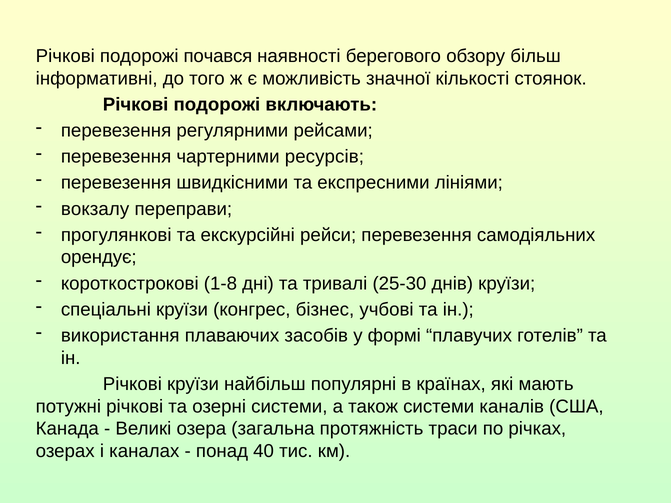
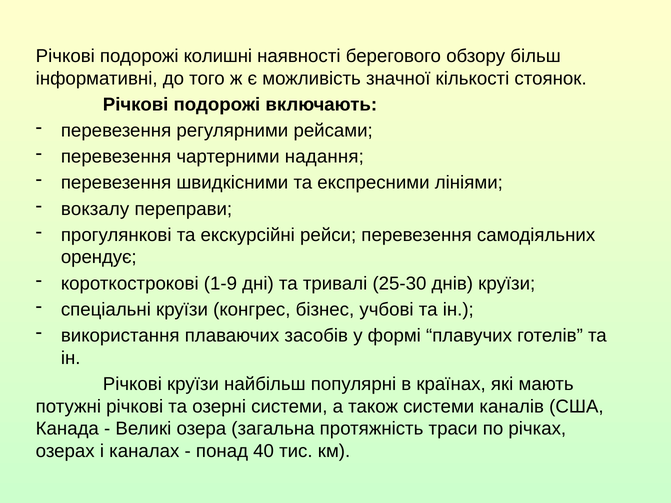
почався: почався -> колишні (218, 56)
ресурсів: ресурсів -> надання (324, 157)
1-8: 1-8 -> 1-9 (220, 284)
